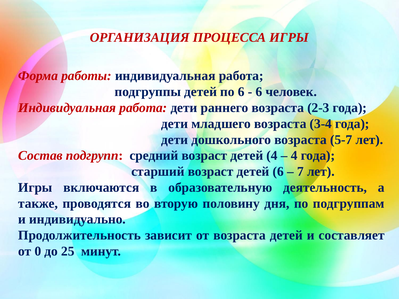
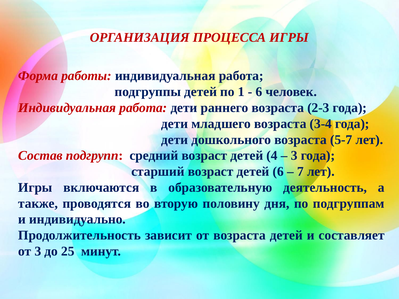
по 6: 6 -> 1 (241, 92)
4: 4 -> 3 (294, 156)
от 0: 0 -> 3 (38, 251)
